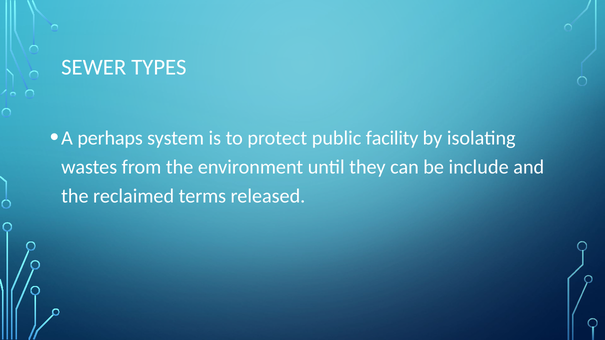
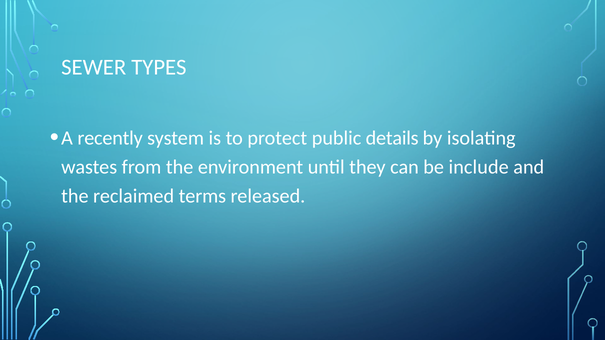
perhaps: perhaps -> recently (110, 138)
facility: facility -> details (392, 138)
